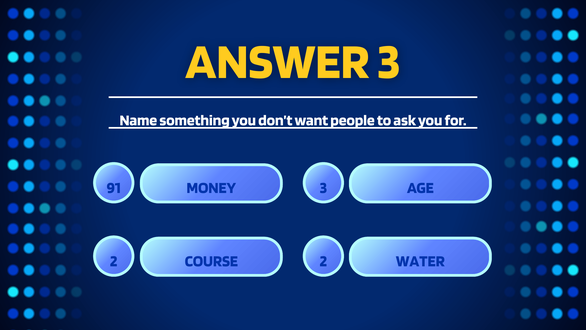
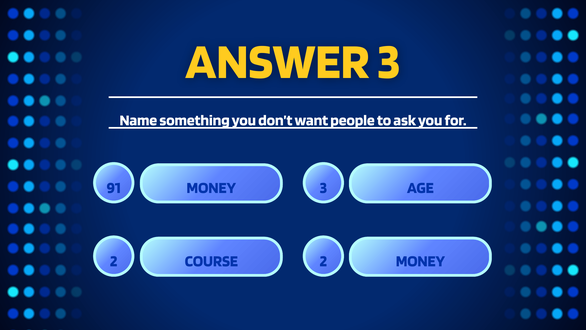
WATER: WATER -> MONEY (420, 261)
